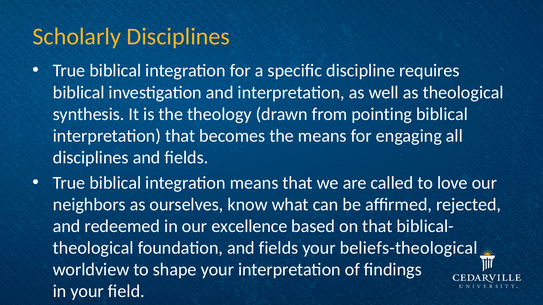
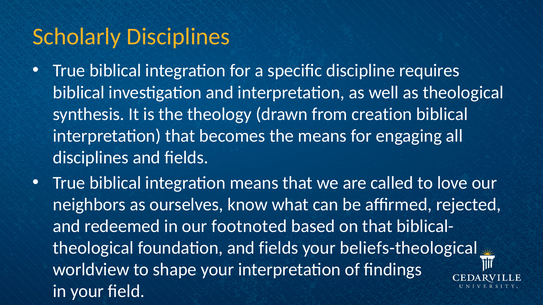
pointing: pointing -> creation (382, 114)
excellence: excellence -> footnoted (249, 226)
